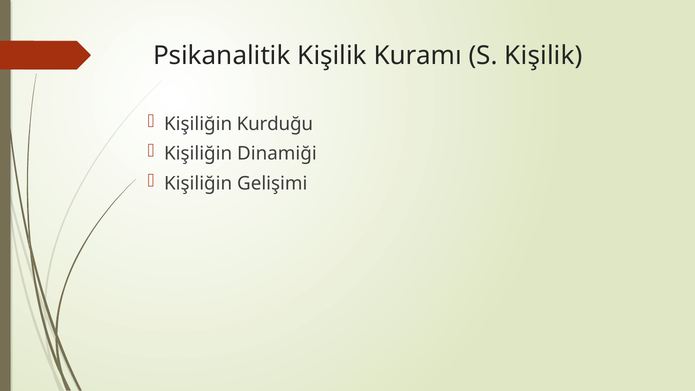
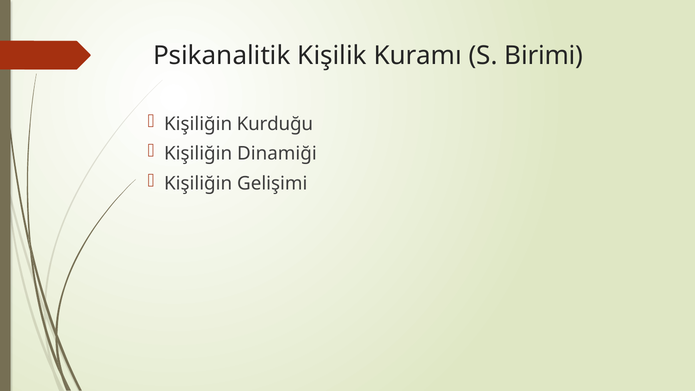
S Kişilik: Kişilik -> Birimi (544, 56)
